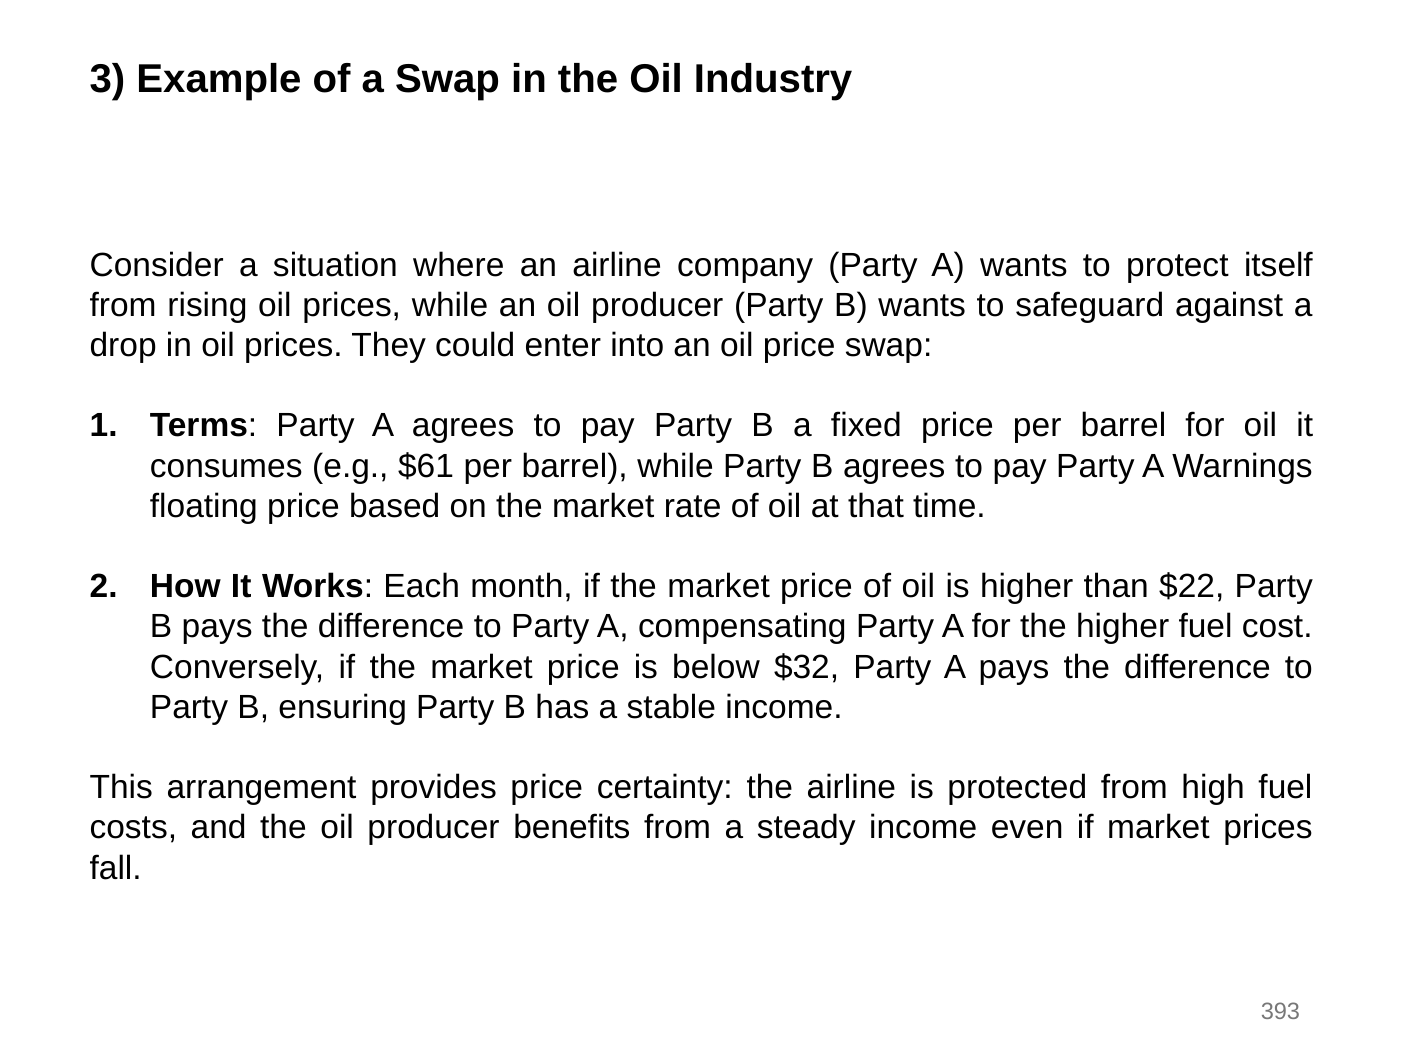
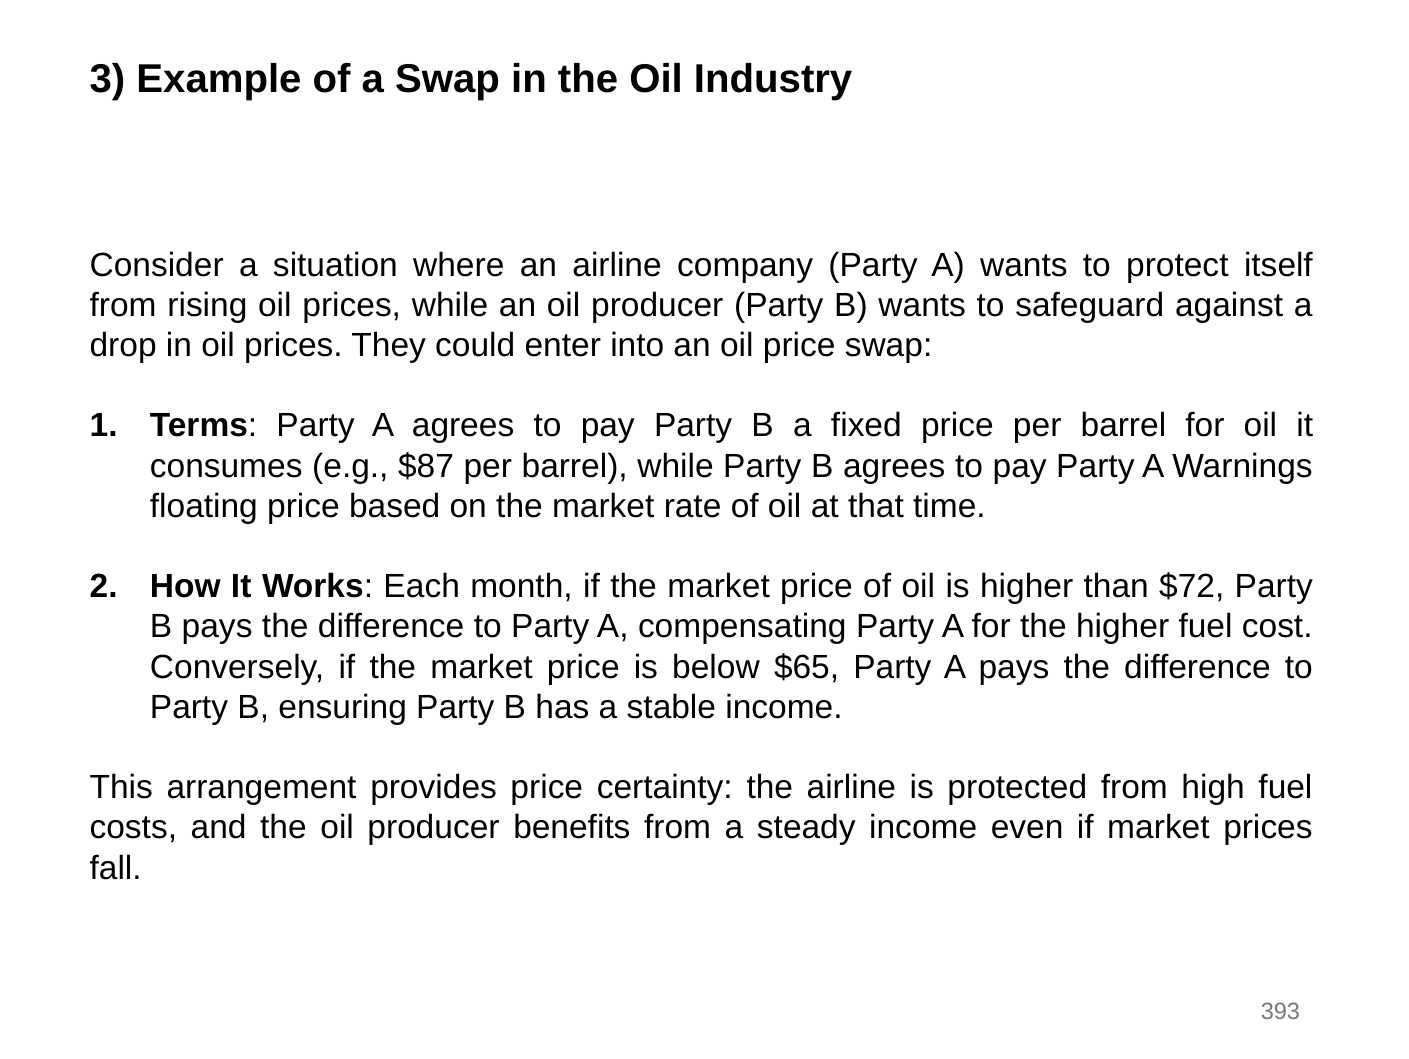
$61: $61 -> $87 (426, 466)
$22: $22 -> $72 (1192, 586)
$32: $32 -> $65 (807, 667)
